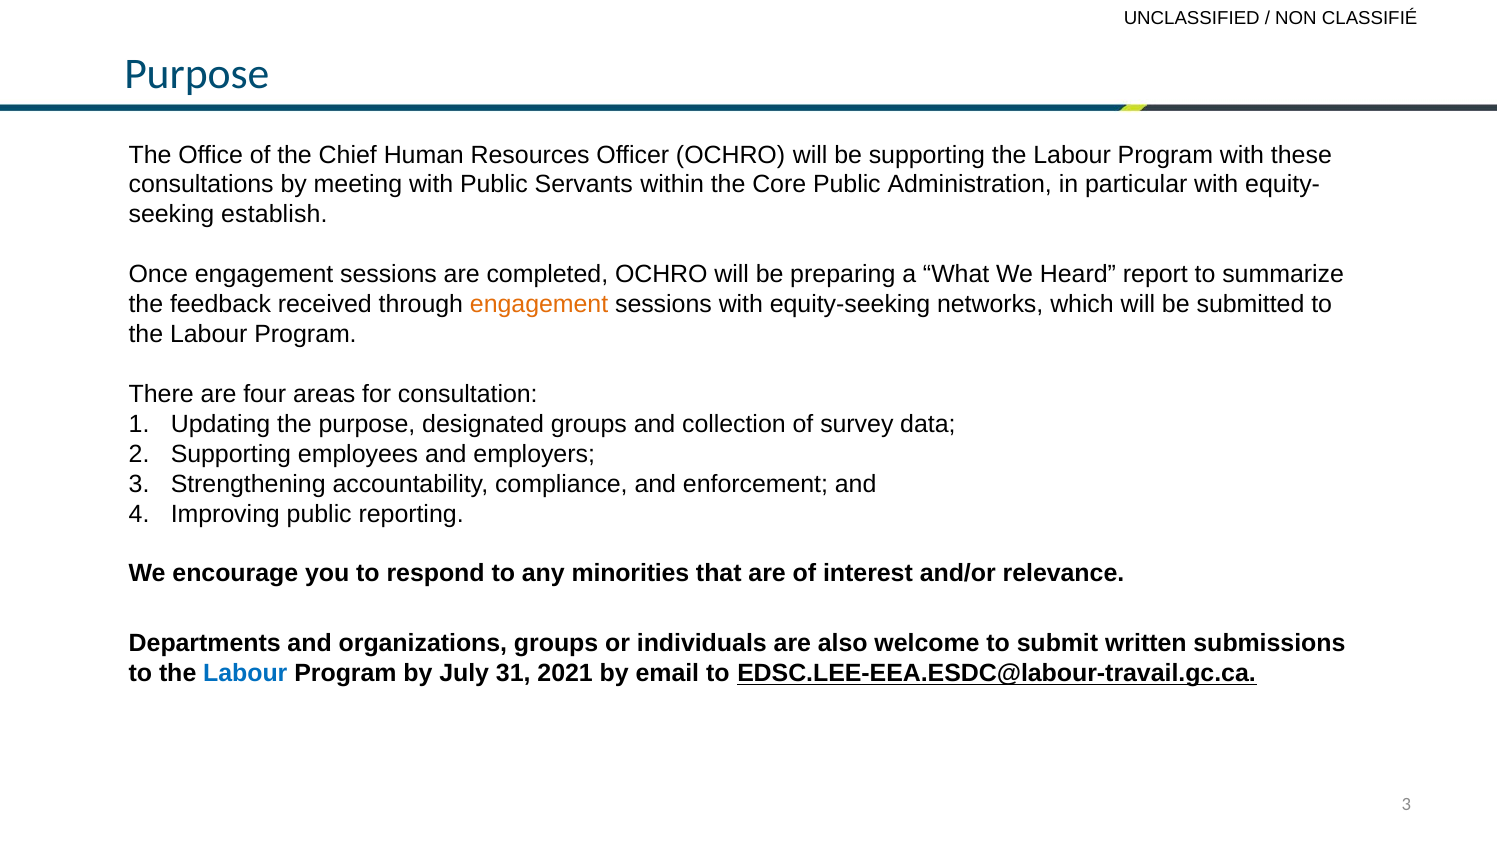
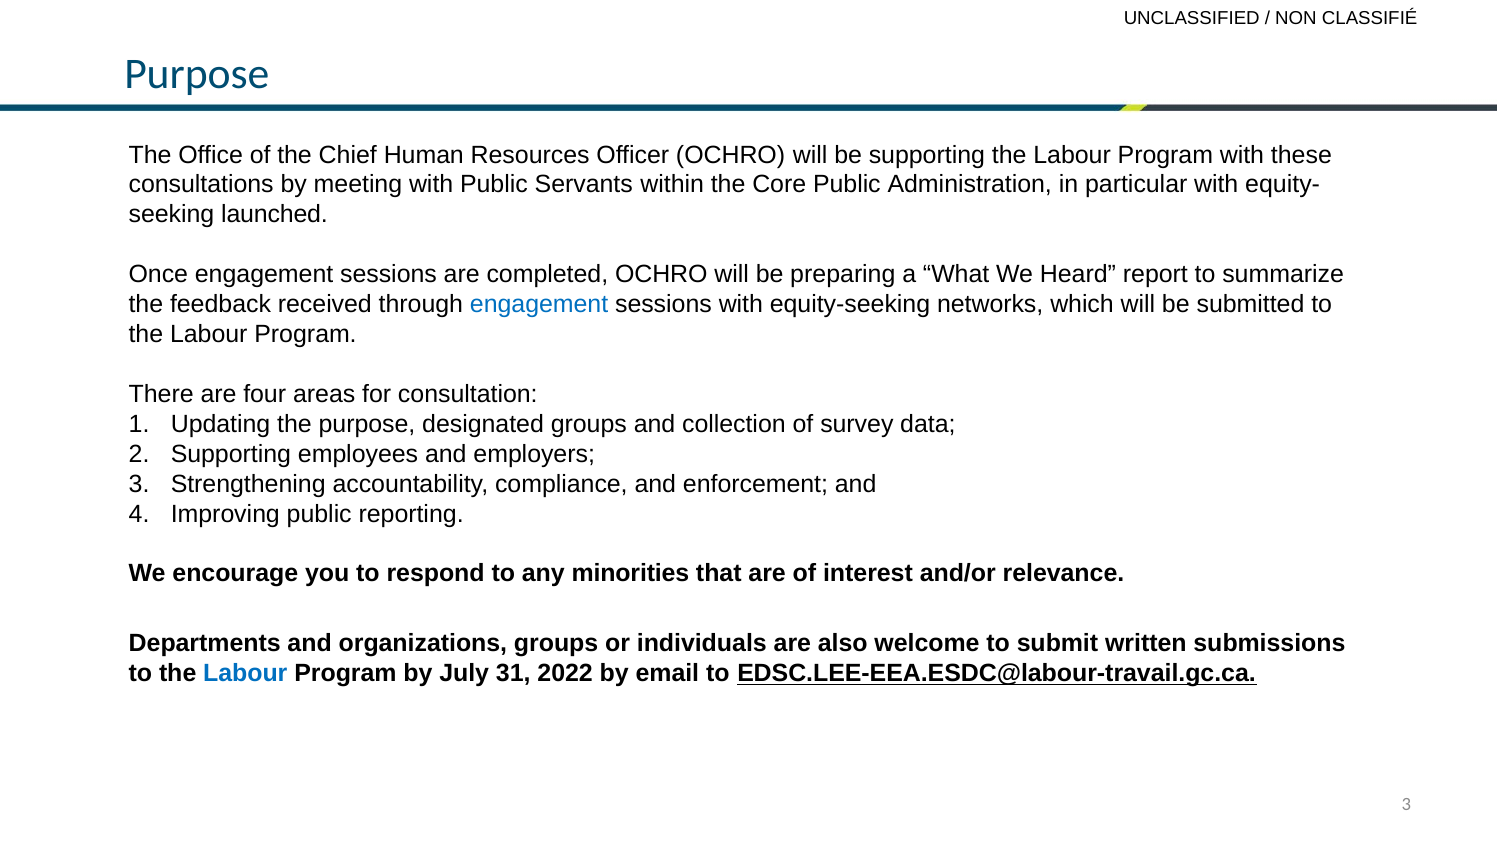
establish: establish -> launched (274, 215)
engagement colour: orange -> blue (539, 304)
2021: 2021 -> 2022 (565, 674)
